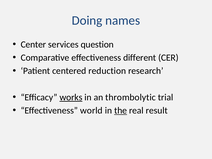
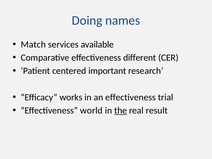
Center: Center -> Match (33, 44)
question: question -> available (97, 44)
reduction: reduction -> important (107, 71)
works underline: present -> none (71, 97)
an thrombolytic: thrombolytic -> effectiveness (131, 97)
